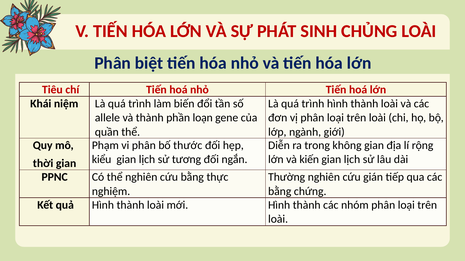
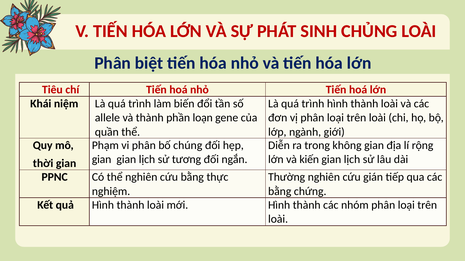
thước: thước -> chúng (188, 146)
kiểu: kiểu -> gian (102, 160)
